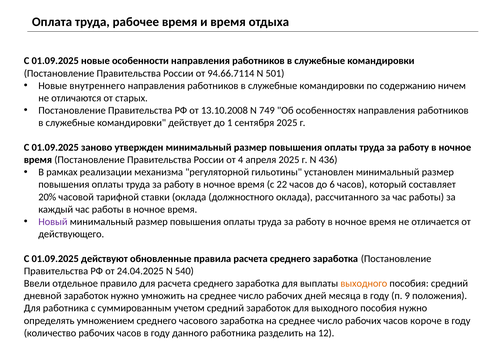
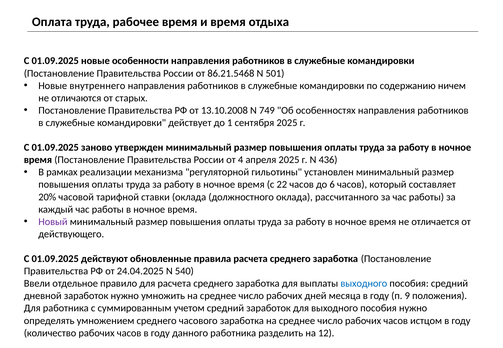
94.66.7114: 94.66.7114 -> 86.21.5468 (231, 73)
выходного colour: orange -> blue (364, 284)
короче: короче -> истцом (426, 321)
